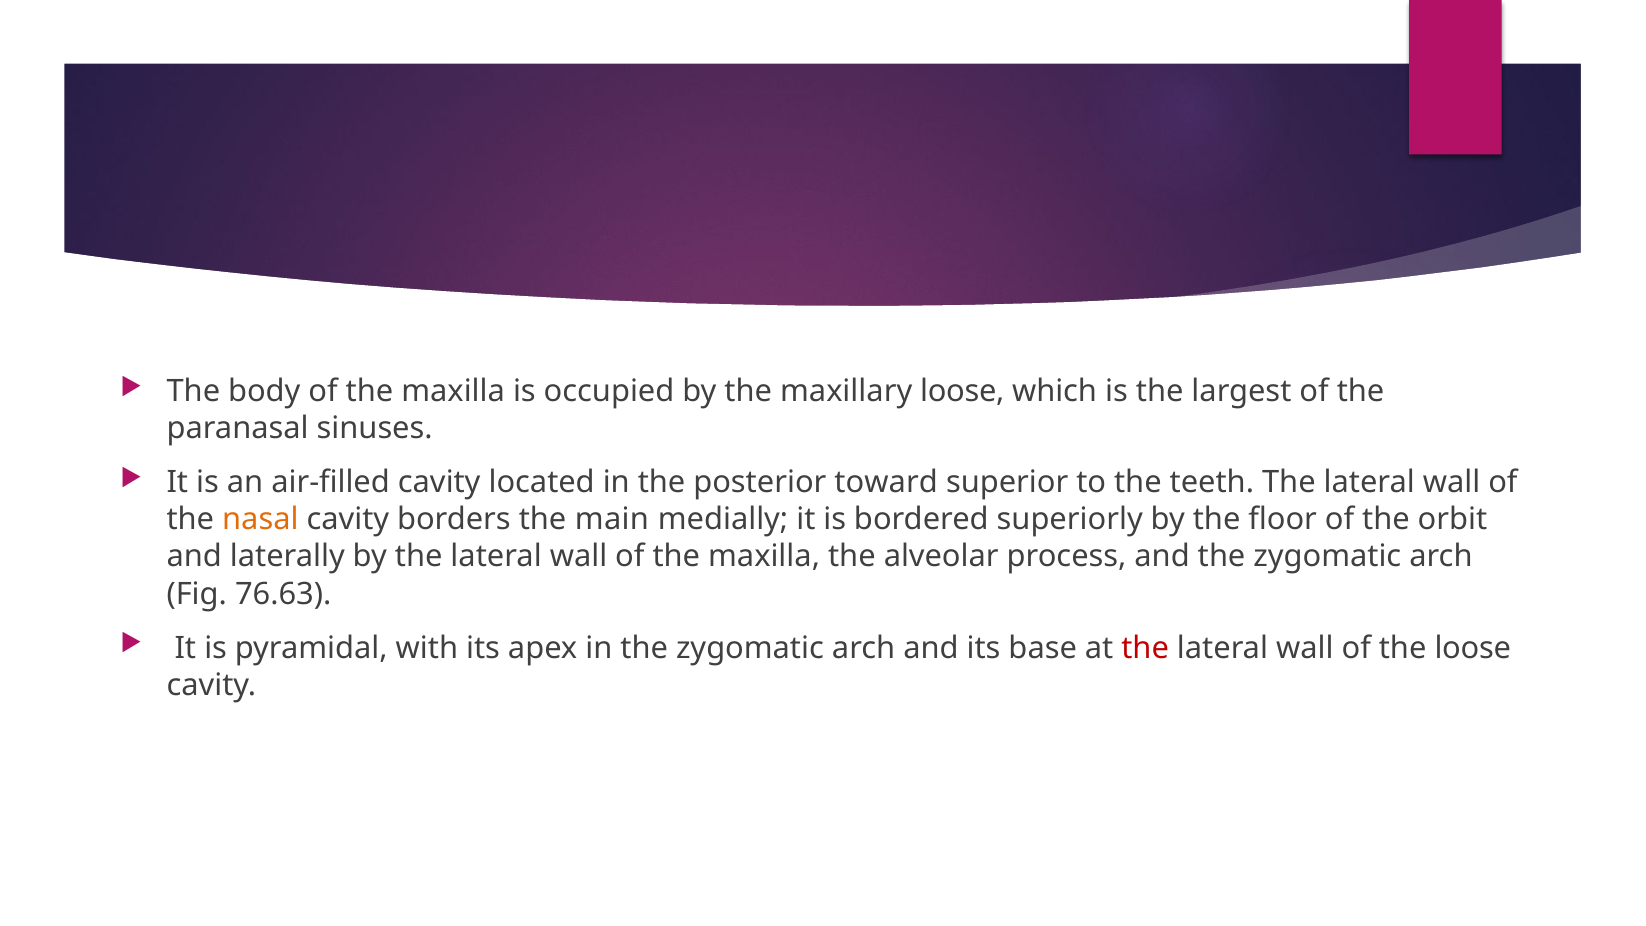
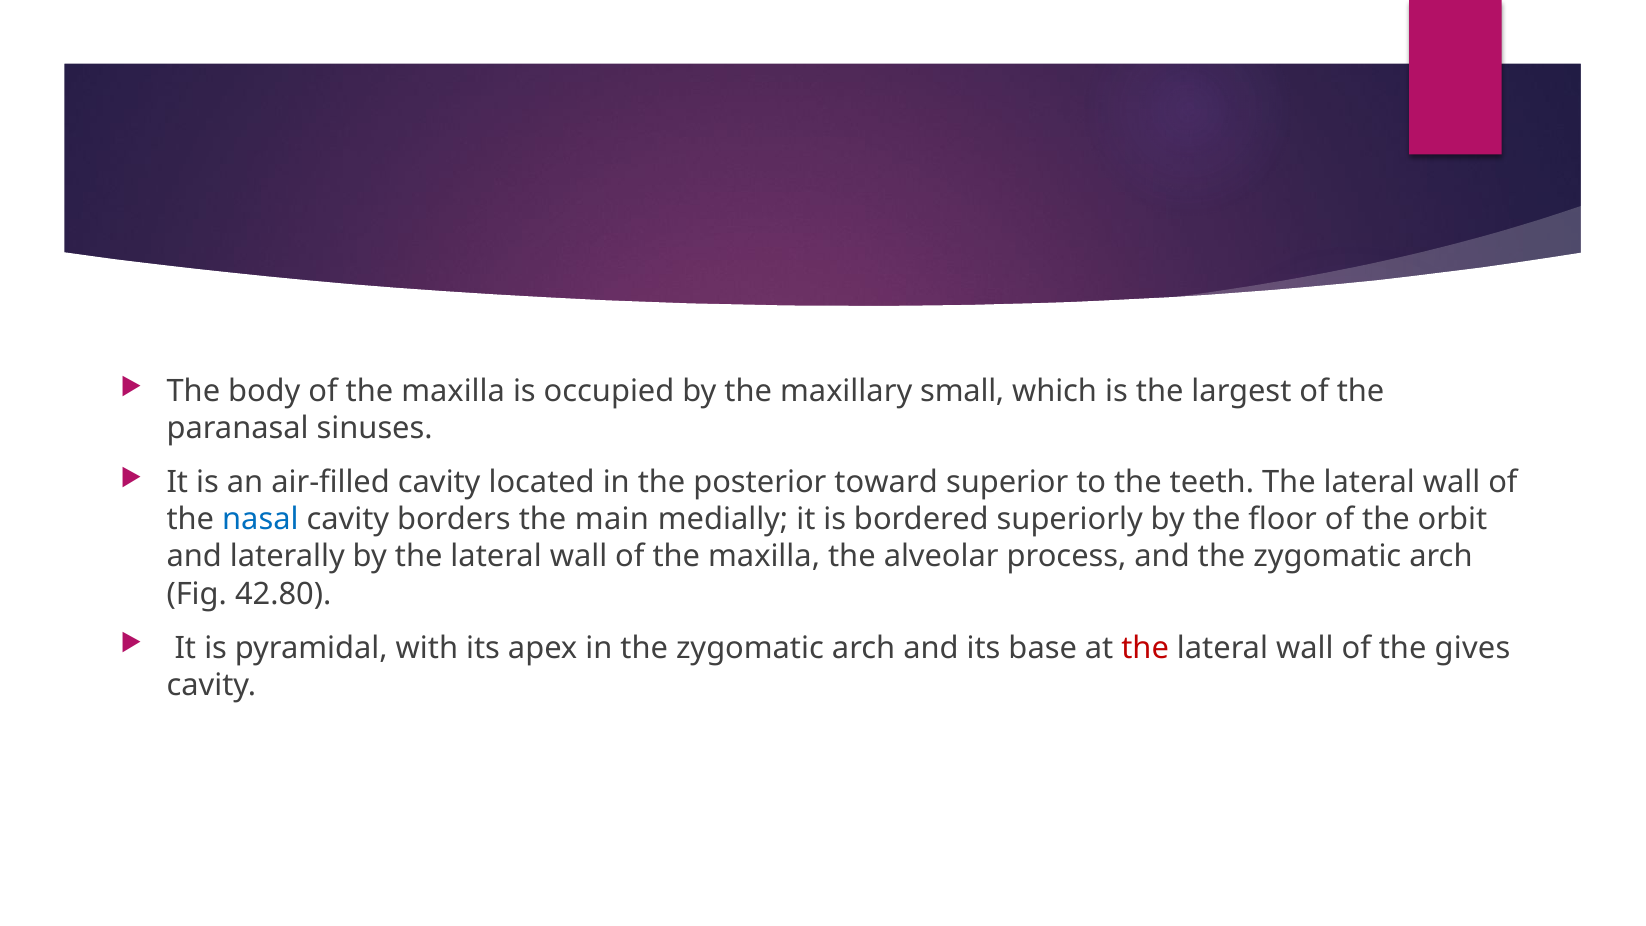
maxillary loose: loose -> small (962, 391)
nasal colour: orange -> blue (260, 520)
76.63: 76.63 -> 42.80 (283, 594)
the loose: loose -> gives (1472, 648)
